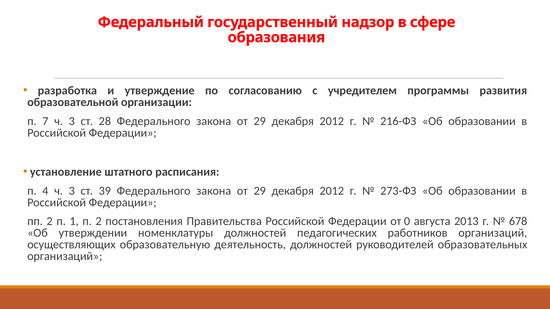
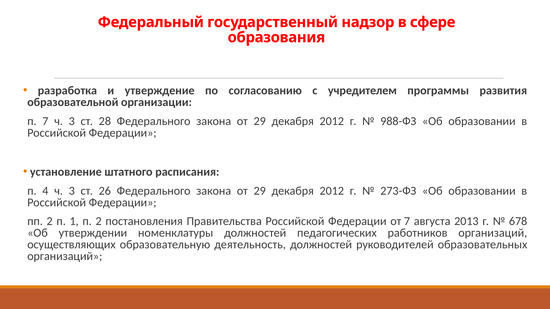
216-ФЗ: 216-ФЗ -> 988-ФЗ (398, 121)
39: 39 -> 26 (105, 191)
от 0: 0 -> 7 (407, 222)
